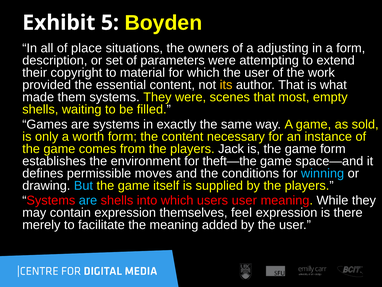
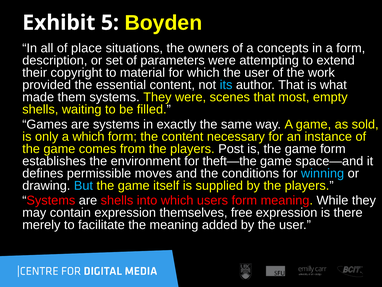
adjusting: adjusting -> concepts (283, 48)
its colour: yellow -> light blue (226, 85)
a worth: worth -> which (88, 136)
Jack: Jack -> Post (231, 149)
are colour: light blue -> white (88, 200)
users user: user -> form (244, 200)
feel: feel -> free (242, 212)
